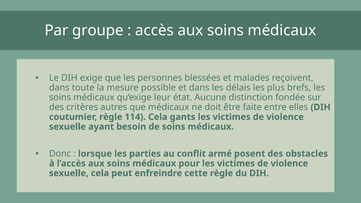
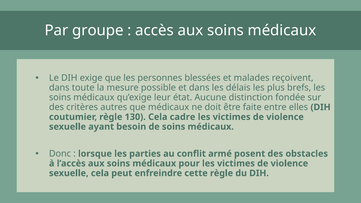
114: 114 -> 130 (135, 117)
gants: gants -> cadre (183, 117)
